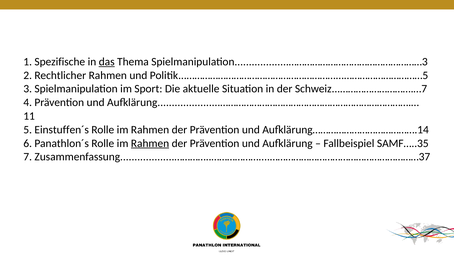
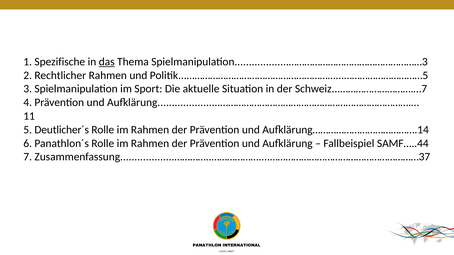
Einstuffen´s: Einstuffen´s -> Deutlicher´s (62, 130)
Rahmen underline: present -> none (150, 143)
SAMF…..35: SAMF…..35 -> SAMF…..44 (403, 143)
